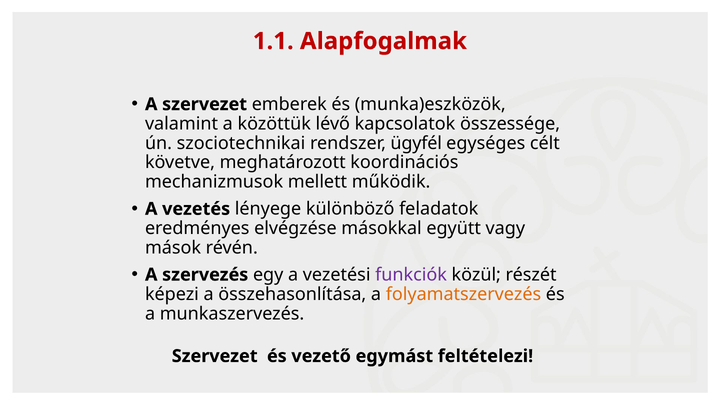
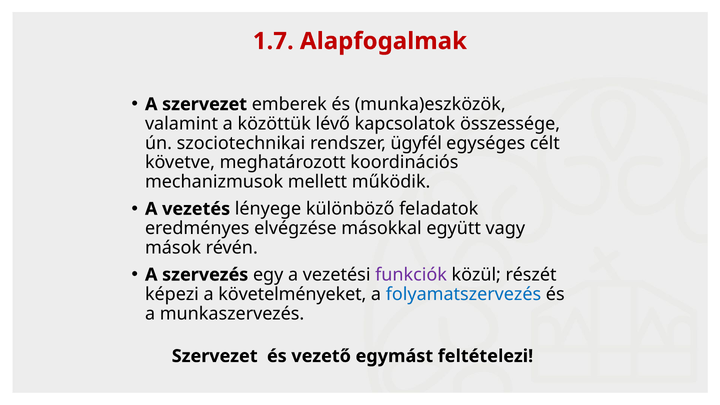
1.1: 1.1 -> 1.7 (273, 41)
összehasonlítása: összehasonlítása -> követelményeket (292, 294)
folyamatszervezés colour: orange -> blue (463, 294)
